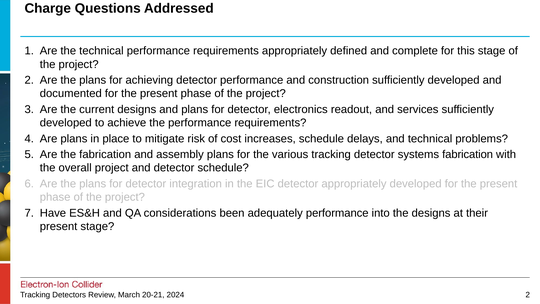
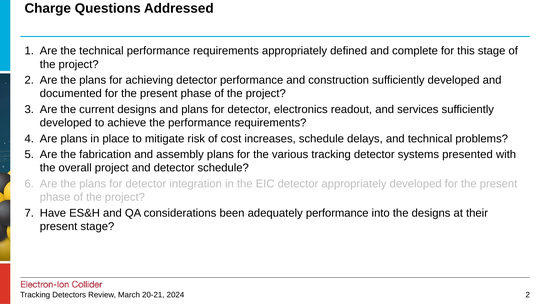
systems fabrication: fabrication -> presented (468, 154)
